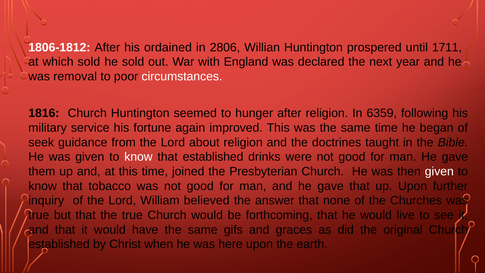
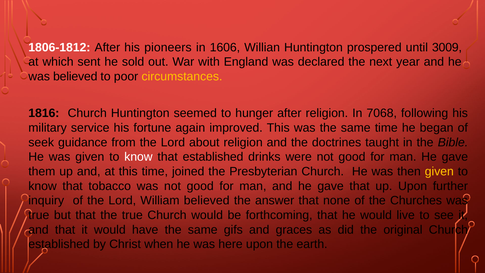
ordained: ordained -> pioneers (168, 47)
2806: 2806 -> 1606 (225, 47)
1711: 1711 -> 3009 (447, 47)
which sold: sold -> sent (89, 62)
was removal: removal -> believed (75, 76)
circumstances colour: white -> yellow (182, 76)
6359: 6359 -> 7068 (382, 113)
given colour: white -> yellow (439, 171)
